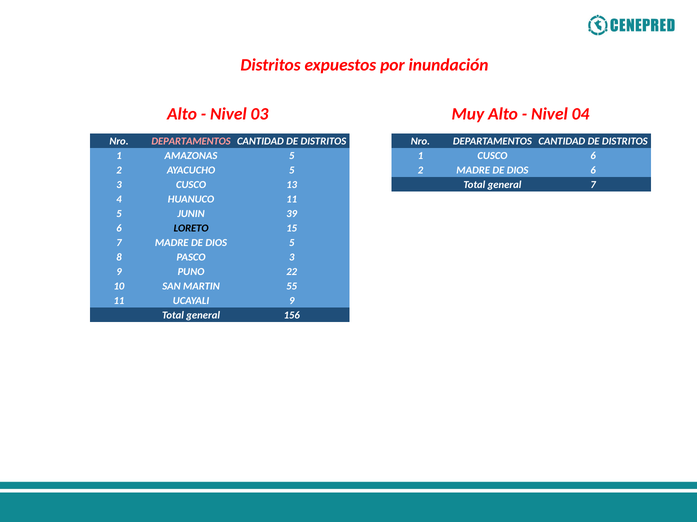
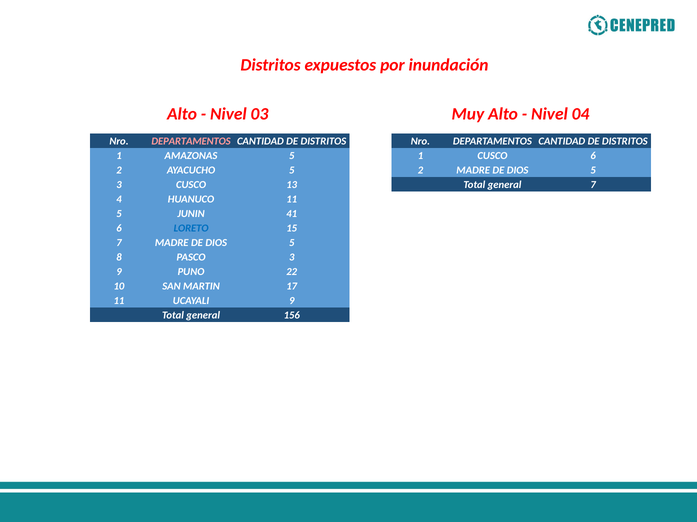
6: 6 -> 5 (593, 171)
39: 39 -> 41 (292, 214)
LORETO colour: black -> blue (191, 229)
55: 55 -> 17 (292, 287)
